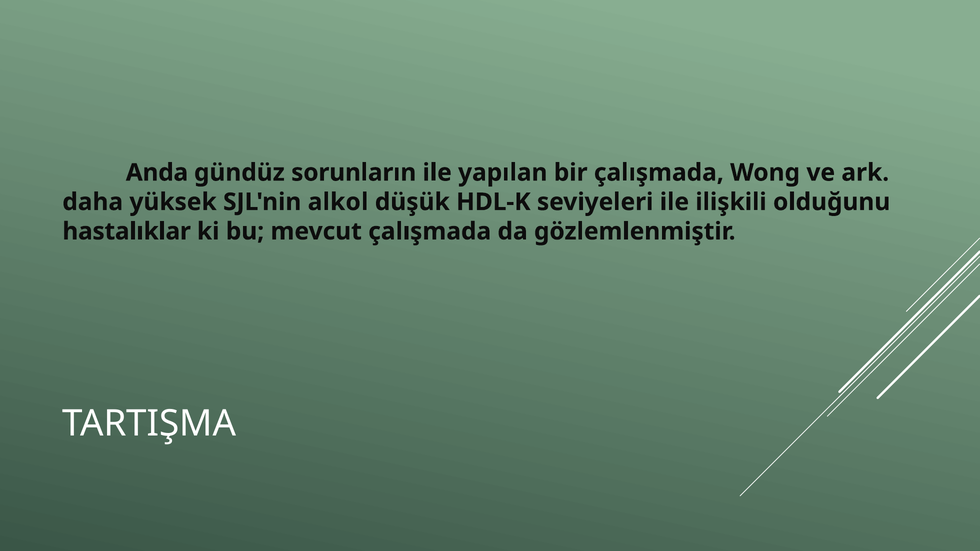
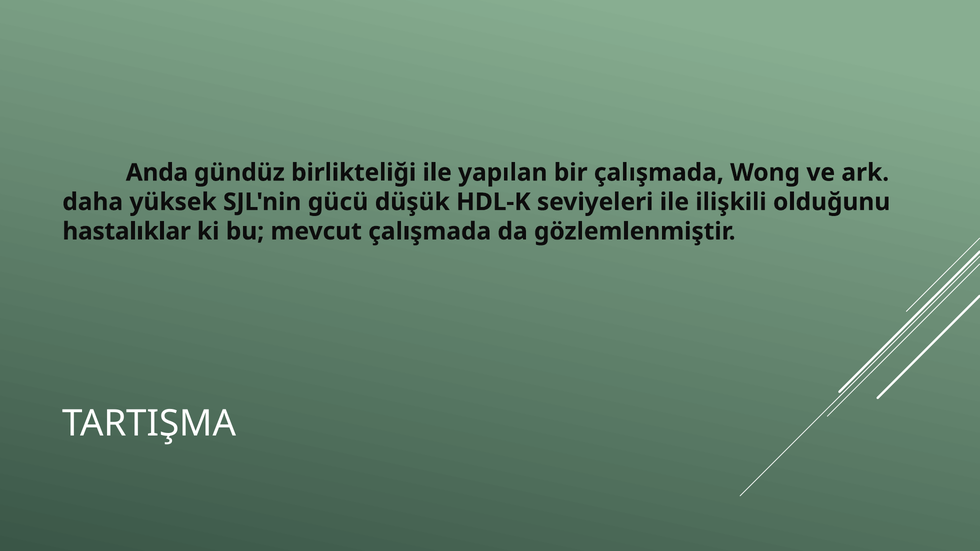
sorunların: sorunların -> birlikteliği (354, 173)
alkol: alkol -> gücü (338, 202)
